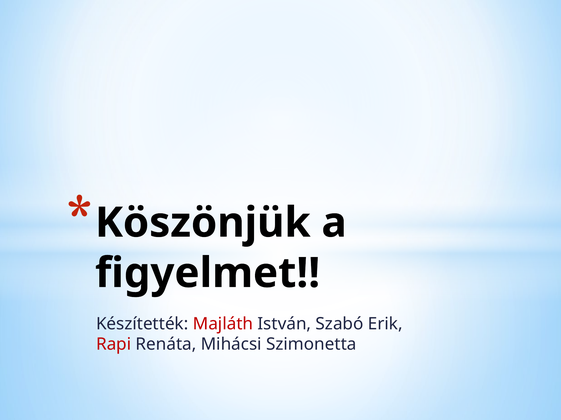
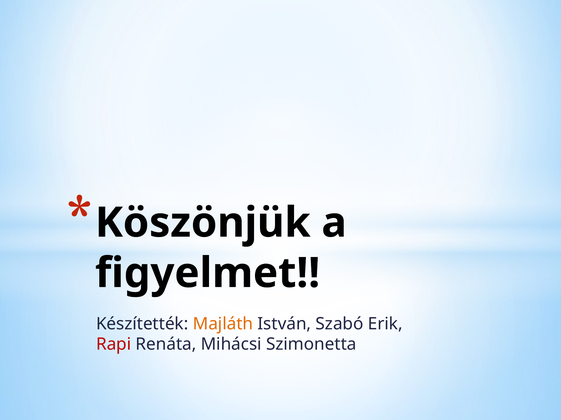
Majláth colour: red -> orange (223, 324)
